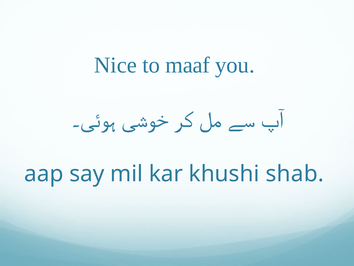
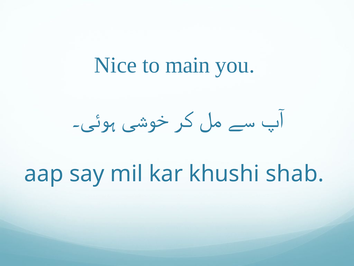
maaf: maaf -> main (188, 65)
